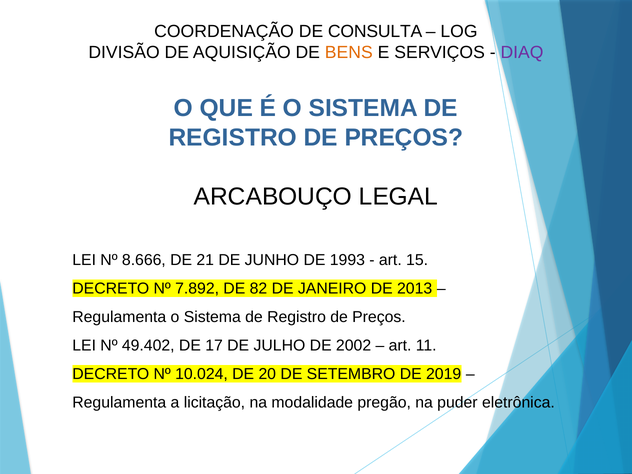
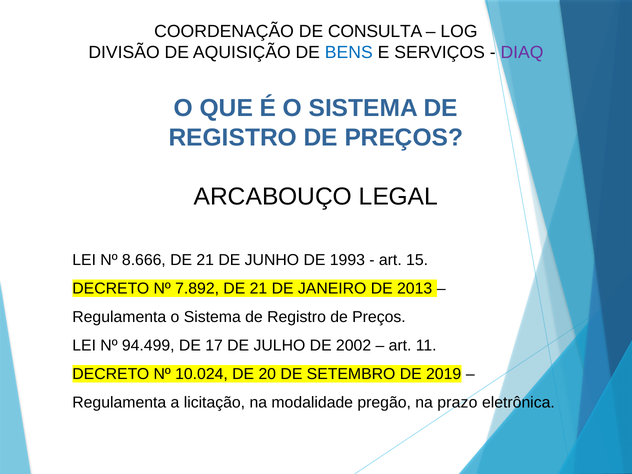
BENS colour: orange -> blue (349, 53)
7.892 DE 82: 82 -> 21 (258, 289)
49.402: 49.402 -> 94.499 (148, 345)
puder: puder -> prazo (457, 402)
